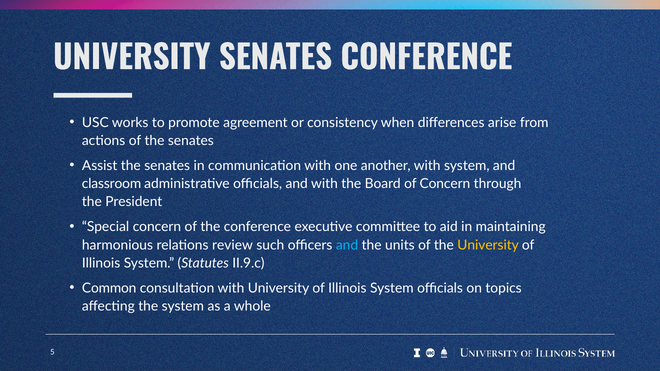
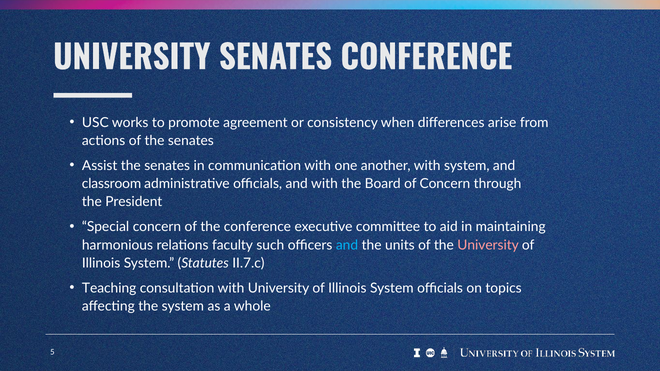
review: review -> faculty (232, 245)
University colour: yellow -> pink (488, 245)
II.9.c: II.9.c -> II.7.c (248, 263)
Common: Common -> Teaching (109, 288)
